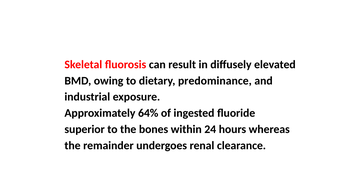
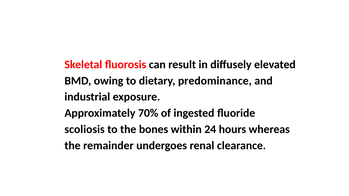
64%: 64% -> 70% (148, 113)
superior: superior -> scoliosis (85, 129)
